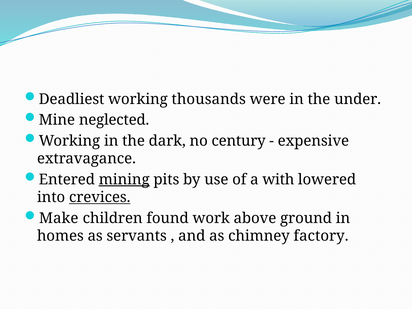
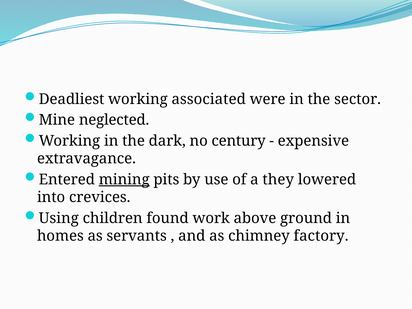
thousands: thousands -> associated (209, 99)
under: under -> sector (358, 99)
with: with -> they (278, 179)
crevices underline: present -> none (100, 197)
Make: Make -> Using (59, 218)
